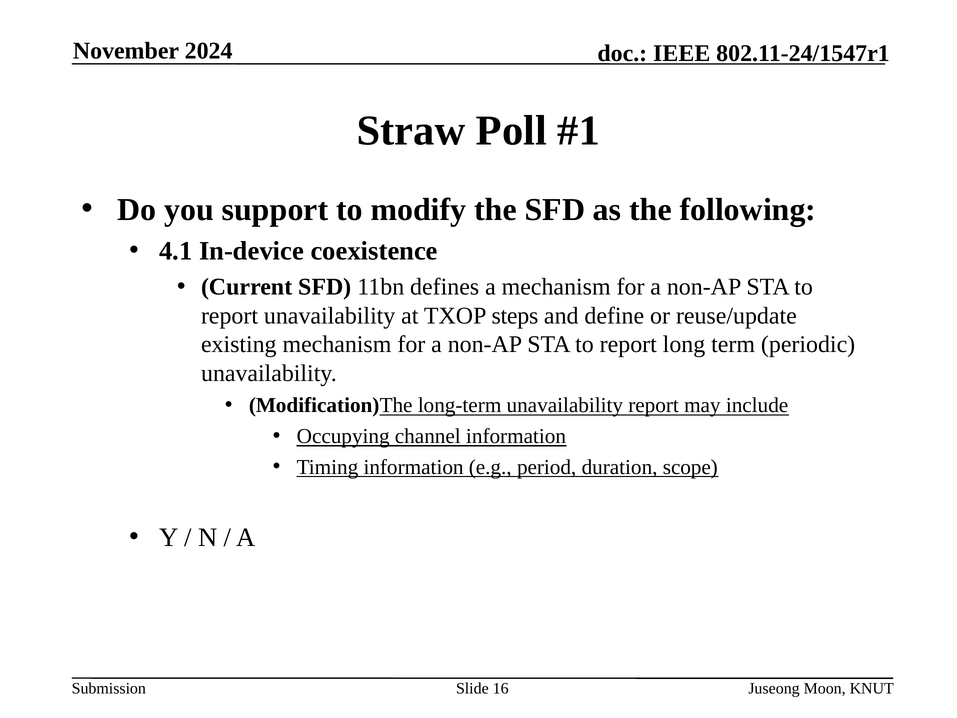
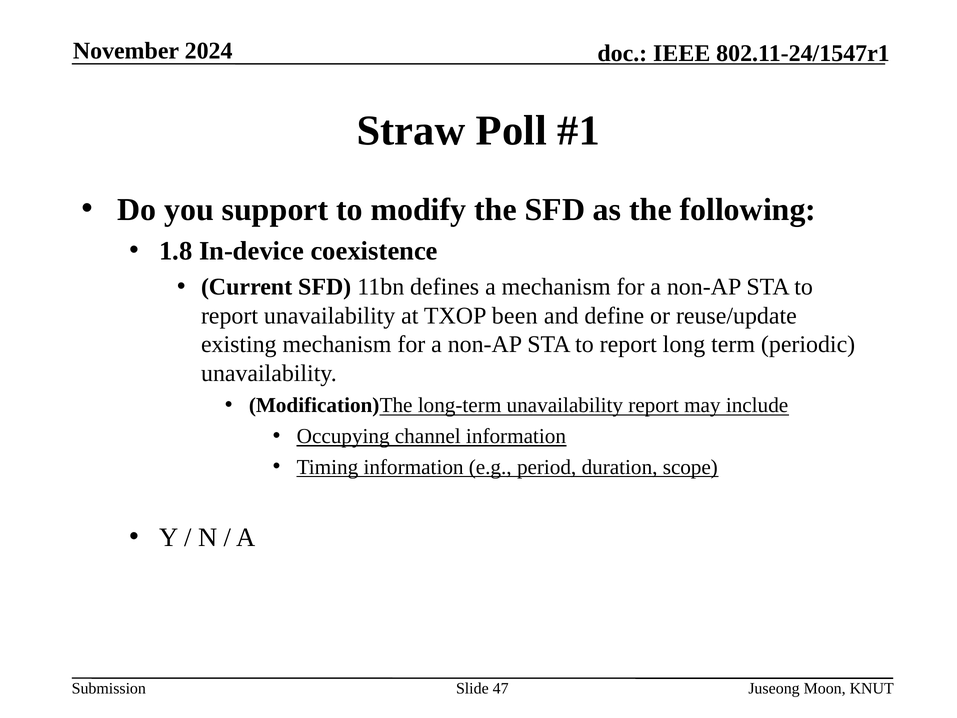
4.1: 4.1 -> 1.8 (176, 251)
steps: steps -> been (515, 316)
16: 16 -> 47 (501, 688)
